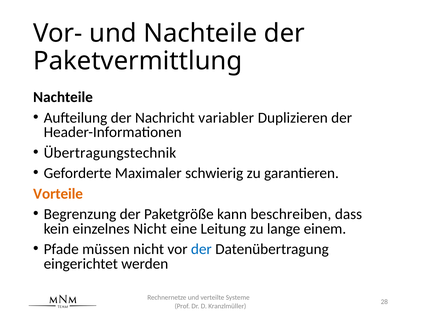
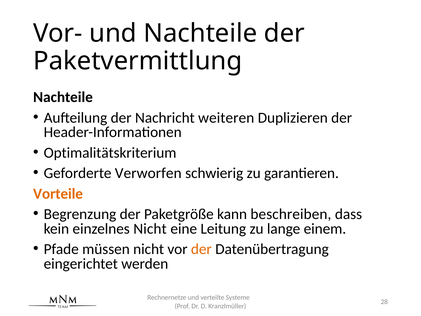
variabler: variabler -> weiteren (226, 118)
Übertragungstechnik: Übertragungstechnik -> Optimalitätskriterium (110, 153)
Maximaler: Maximaler -> Verworfen (148, 173)
der colour: blue -> orange (201, 249)
